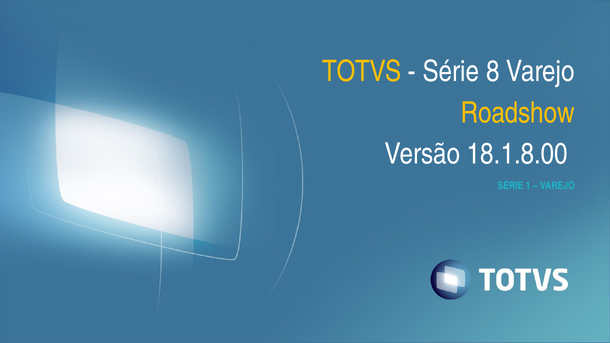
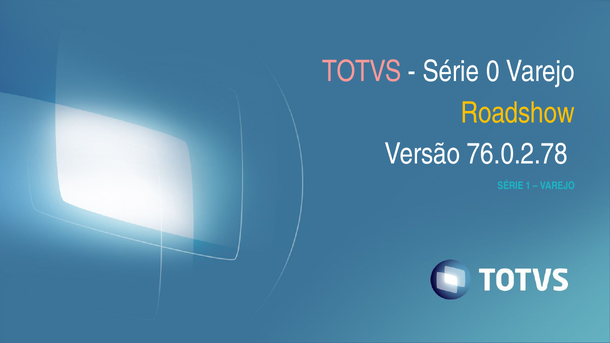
TOTVS colour: yellow -> pink (362, 71)
8: 8 -> 0 (493, 71)
18.1.8.00: 18.1.8.00 -> 76.0.2.78 (517, 154)
